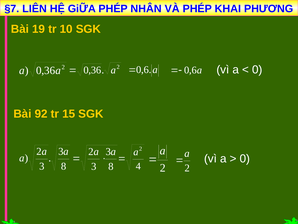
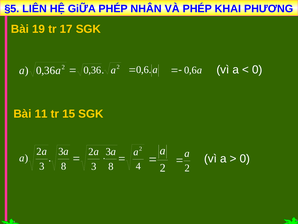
§7: §7 -> §5 (12, 9)
10: 10 -> 17 (66, 29)
92: 92 -> 11 (41, 114)
